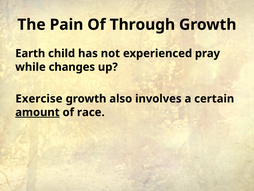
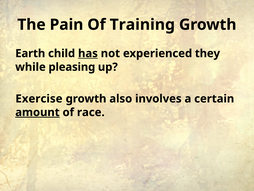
Through: Through -> Training (142, 25)
has underline: none -> present (88, 53)
pray: pray -> they (207, 53)
changes: changes -> pleasing (72, 67)
